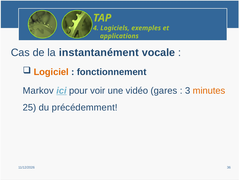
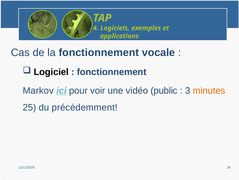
la instantanément: instantanément -> fonctionnement (99, 52)
Logiciel colour: orange -> black (51, 72)
gares: gares -> public (164, 90)
